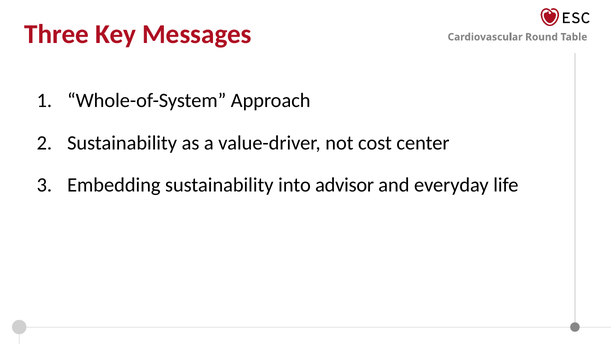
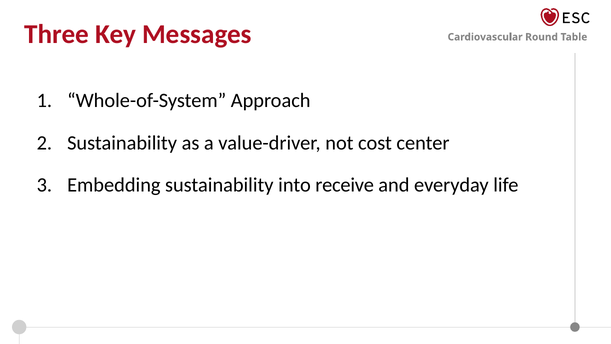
advisor: advisor -> receive (345, 185)
